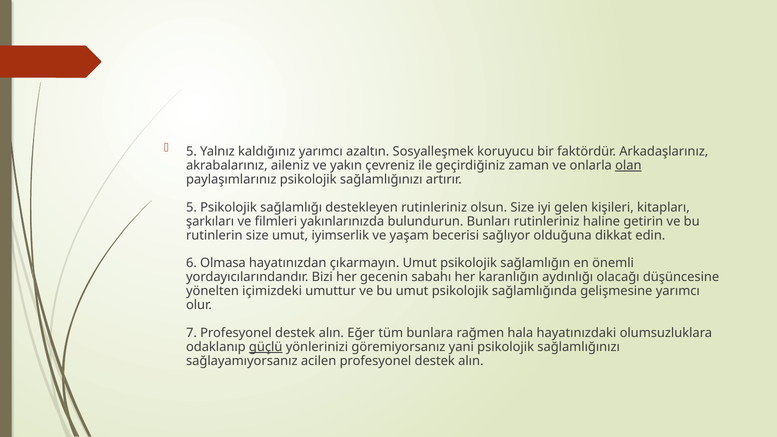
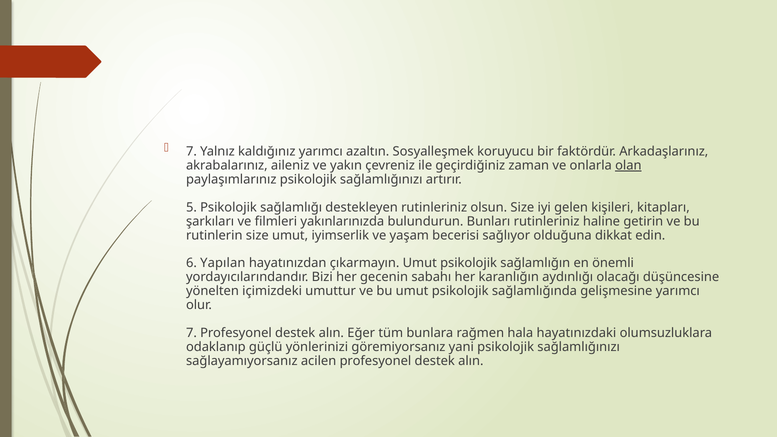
5: 5 -> 7 (191, 151)
Olmasa: Olmasa -> Yapılan (223, 263)
güçlü underline: present -> none (266, 347)
